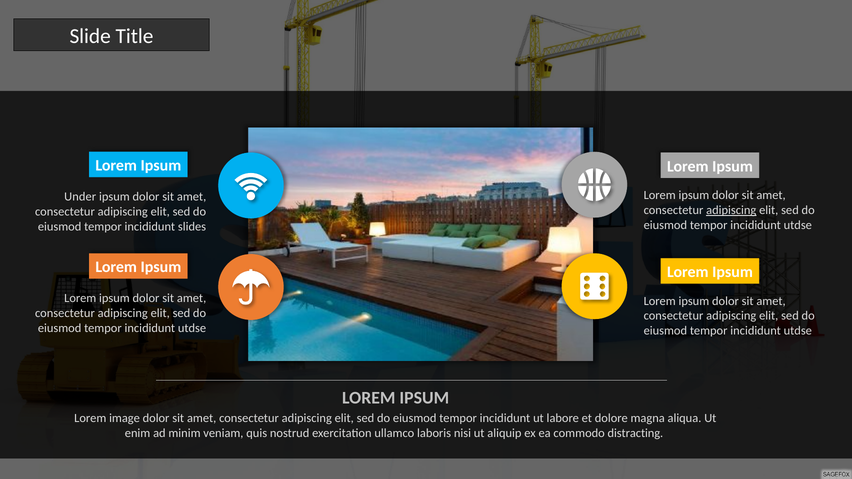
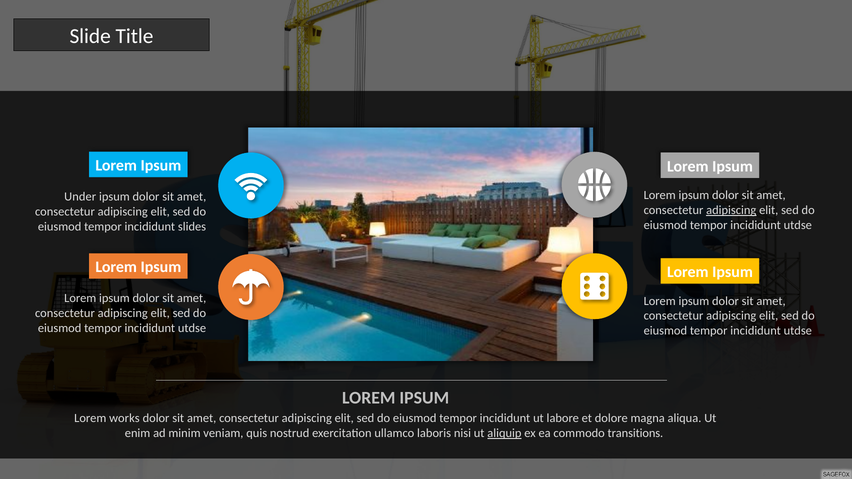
image: image -> works (124, 418)
aliquip underline: none -> present (504, 433)
distracting: distracting -> transitions (635, 433)
